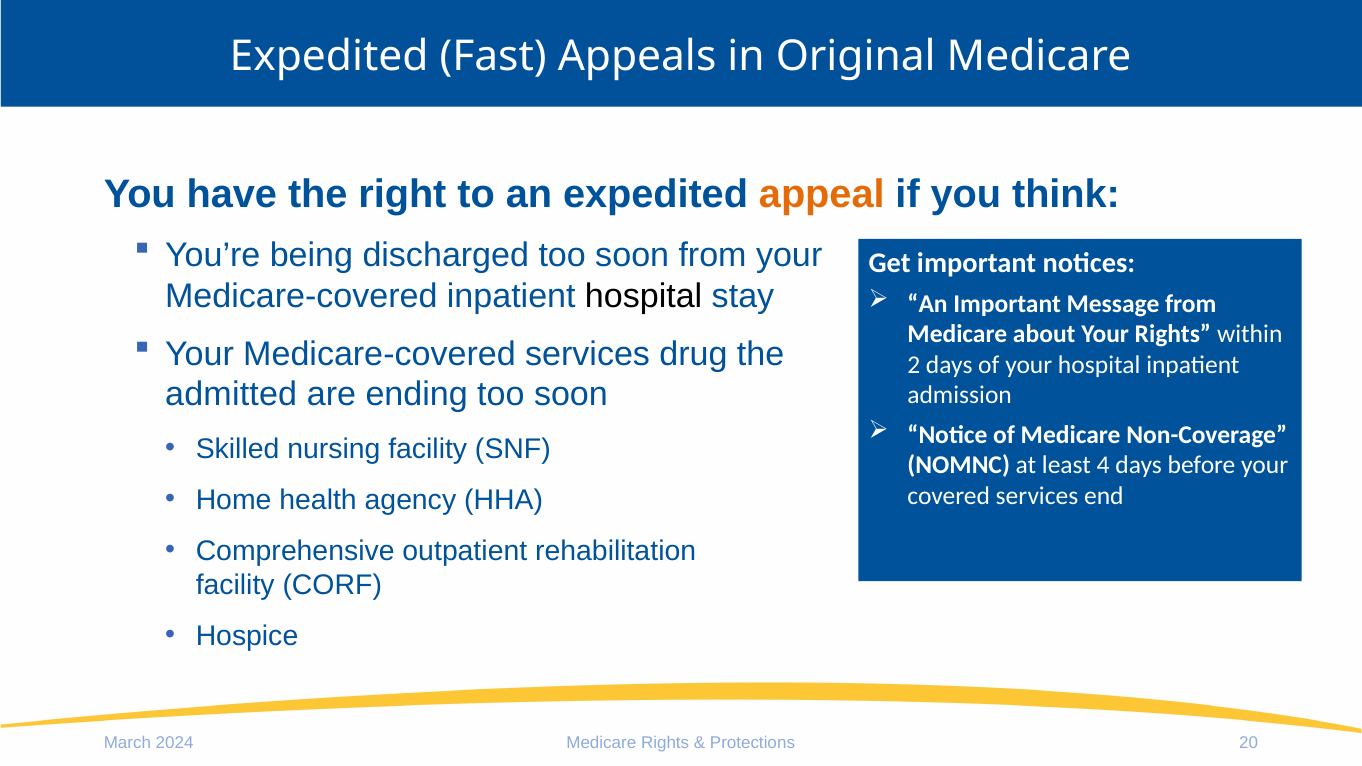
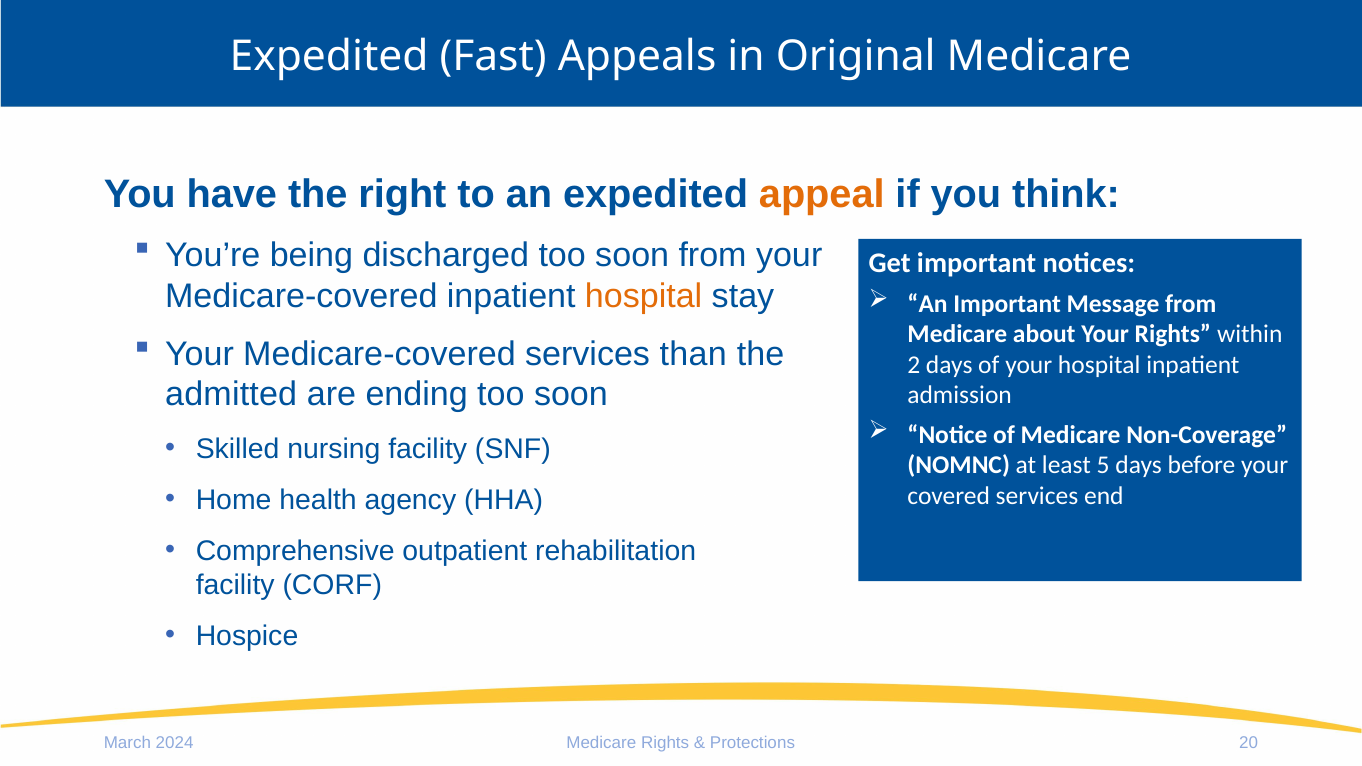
hospital colour: black -> orange (644, 296)
drug: drug -> than (693, 354)
4: 4 -> 5 (1103, 465)
